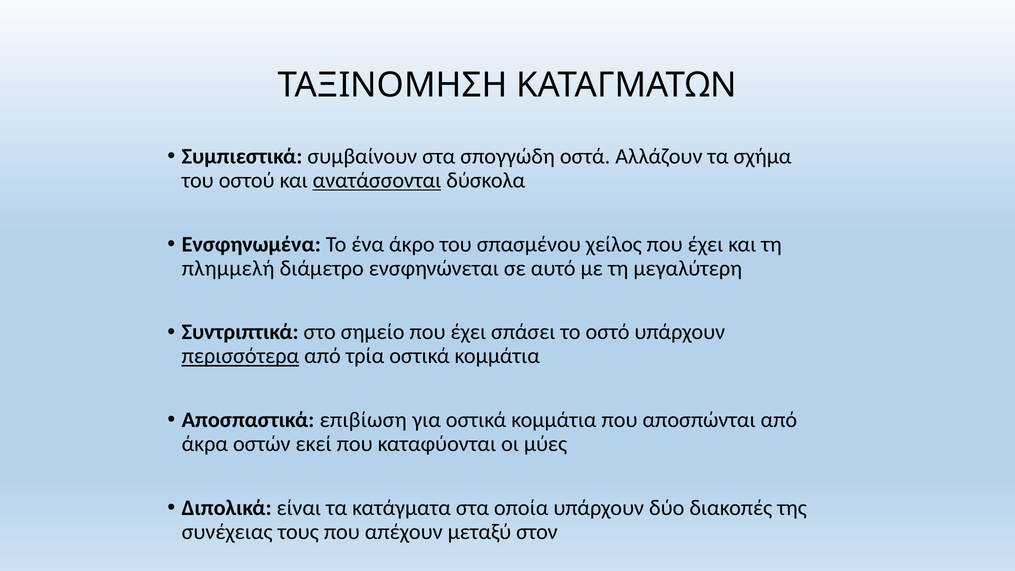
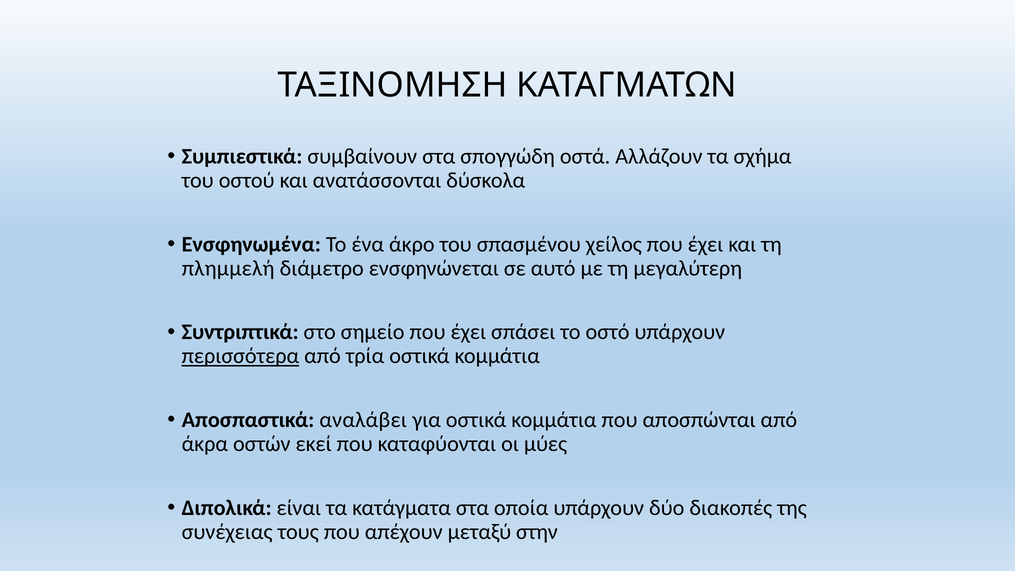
ανατάσσονται underline: present -> none (377, 180)
επιβίωση: επιβίωση -> αναλάβει (363, 420)
στον: στον -> στην (537, 532)
